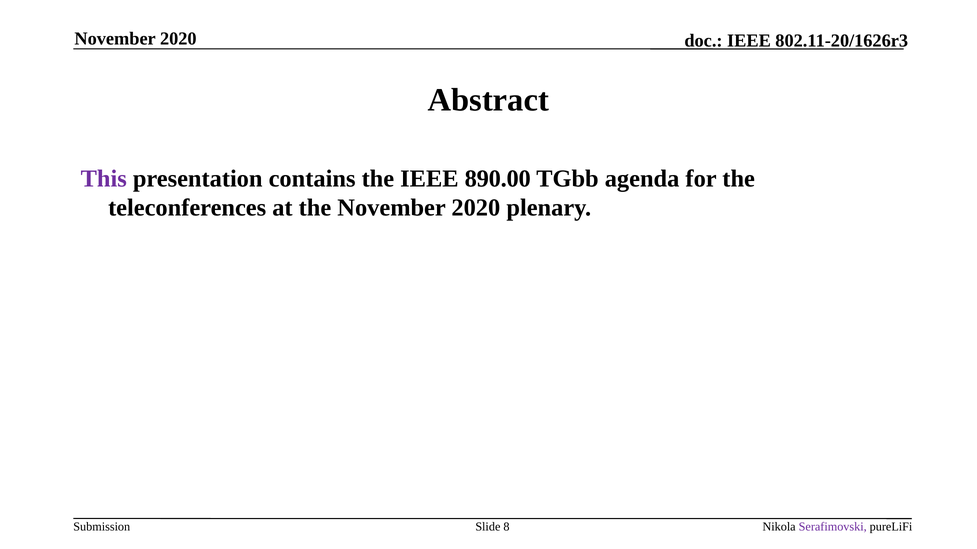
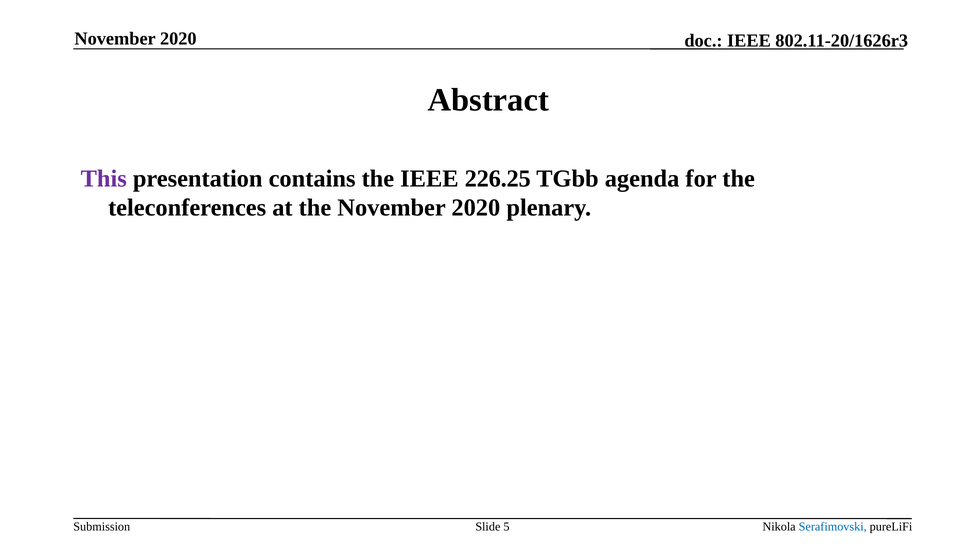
890.00: 890.00 -> 226.25 (498, 179)
8: 8 -> 5 (507, 527)
Serafimovski colour: purple -> blue (833, 527)
